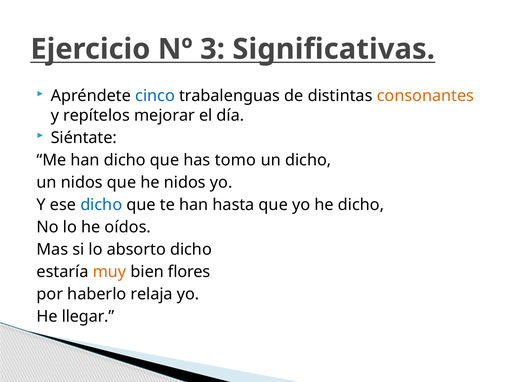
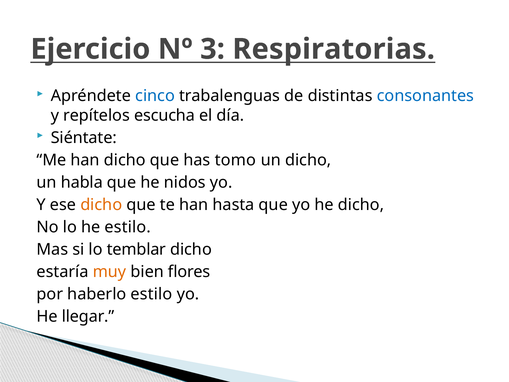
Significativas: Significativas -> Respiratorias (334, 49)
consonantes colour: orange -> blue (425, 96)
mejorar: mejorar -> escucha (165, 115)
un nidos: nidos -> habla (82, 182)
dicho colour: blue -> orange (101, 205)
he oídos: oídos -> estilo (128, 227)
absorto: absorto -> temblar (136, 249)
haberlo relaja: relaja -> estilo (152, 294)
